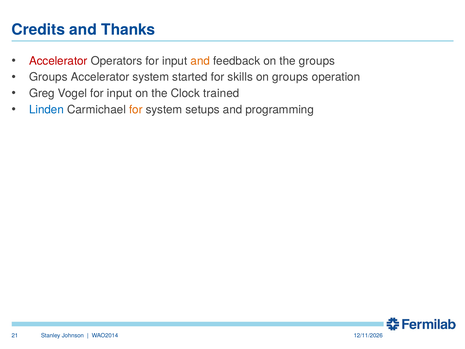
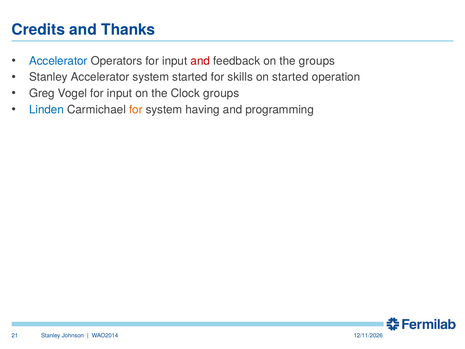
Accelerator colour: red -> blue (58, 61)
and colour: orange -> red (200, 61)
Groups: Groups -> Stanley (48, 77)
on groups: groups -> started (290, 77)
Clock trained: trained -> groups (221, 93)
setups: setups -> having (203, 110)
